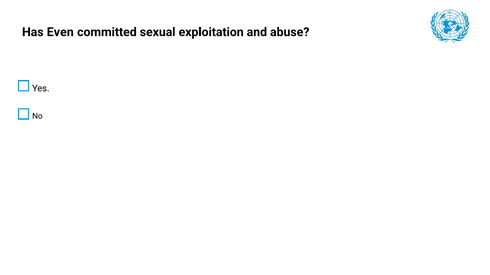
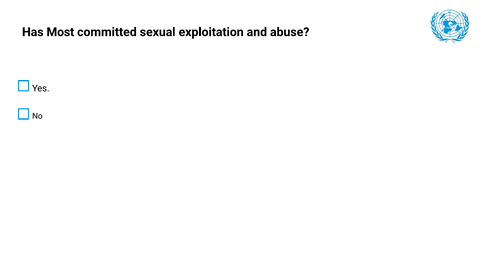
Even: Even -> Most (60, 32)
